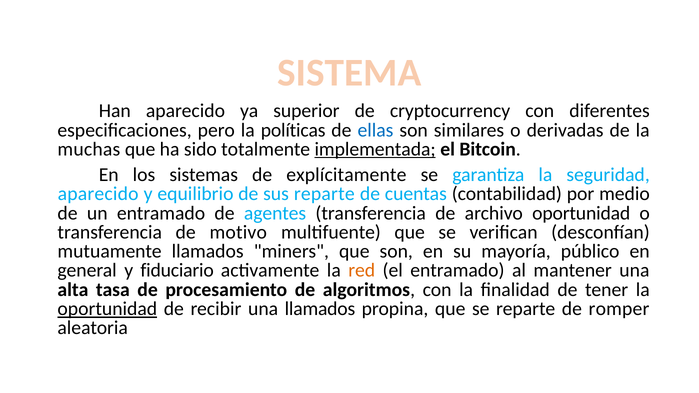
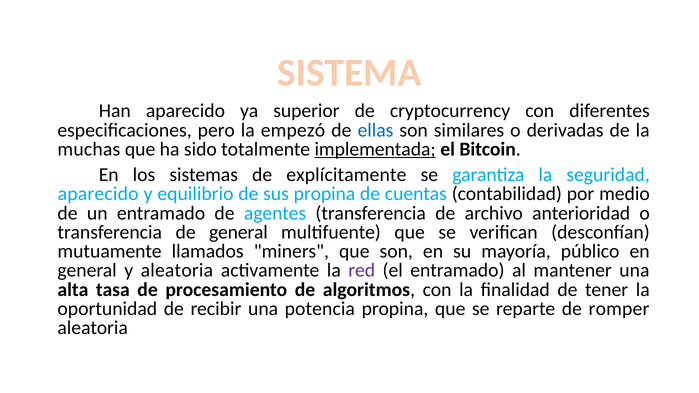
políticas: políticas -> empezó (293, 130)
sus reparte: reparte -> propina (324, 194)
archivo oportunidad: oportunidad -> anterioridad (581, 213)
de motivo: motivo -> general (238, 232)
y fiduciario: fiduciario -> aleatoria (177, 271)
red colour: orange -> purple (362, 271)
oportunidad underline: present -> none (107, 309)
una llamados: llamados -> potencia (320, 309)
